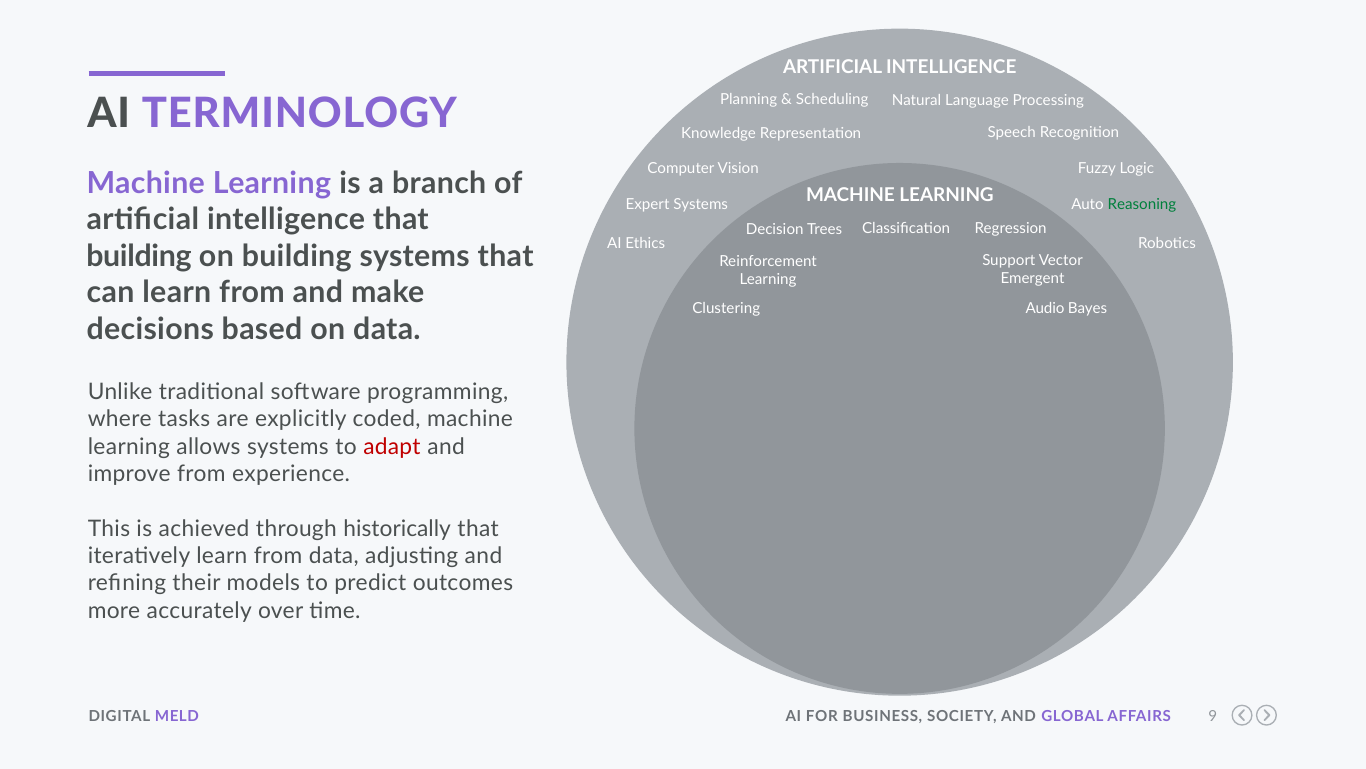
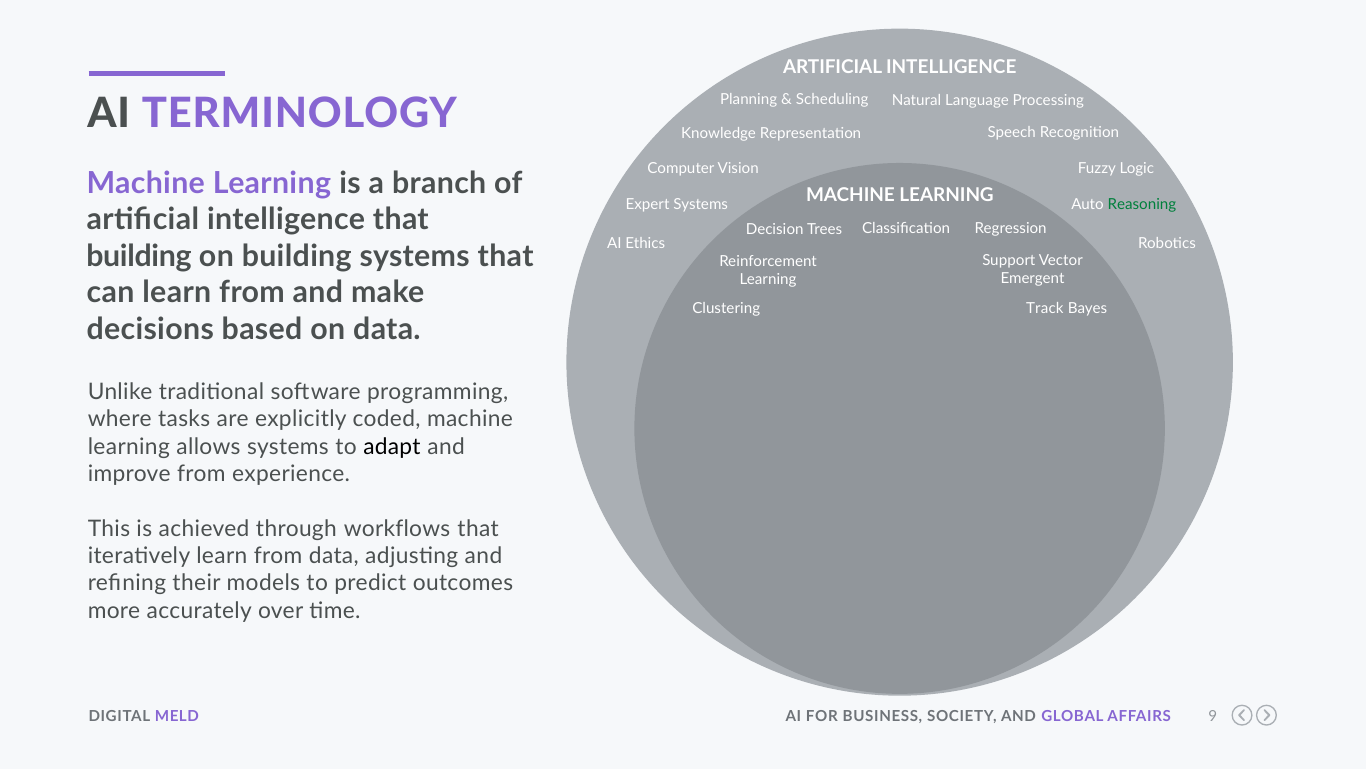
Audio: Audio -> Track (1045, 308)
adapt colour: red -> black (392, 446)
historically: historically -> workflows (397, 528)
